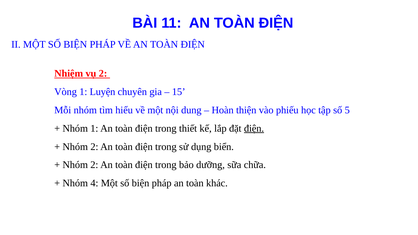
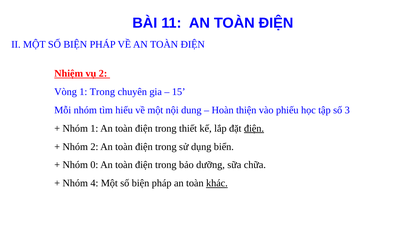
1 Luyện: Luyện -> Trong (102, 92)
5: 5 -> 3 (347, 110)
2: 2 -> 0 (94, 165)
khác underline: none -> present (217, 183)
